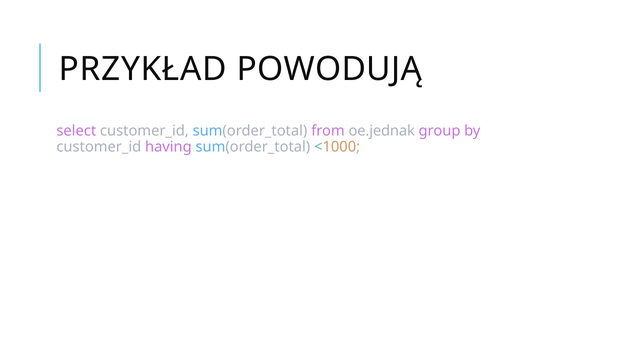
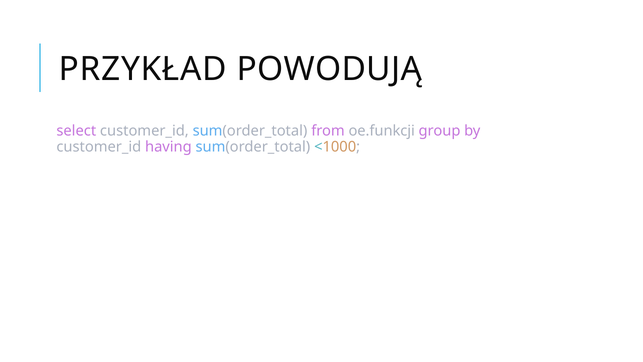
oe.jednak: oe.jednak -> oe.funkcji (382, 131)
